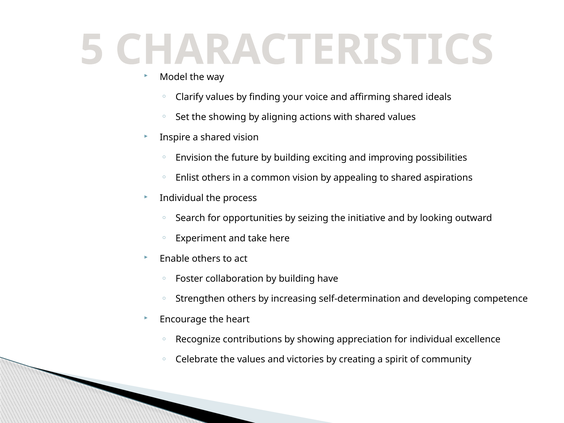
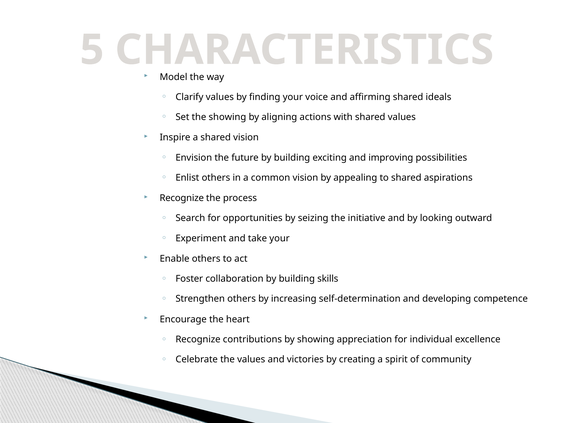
Individual: Individual -> Recognize (182, 198)
take here: here -> your (280, 238)
have: have -> skills (328, 279)
